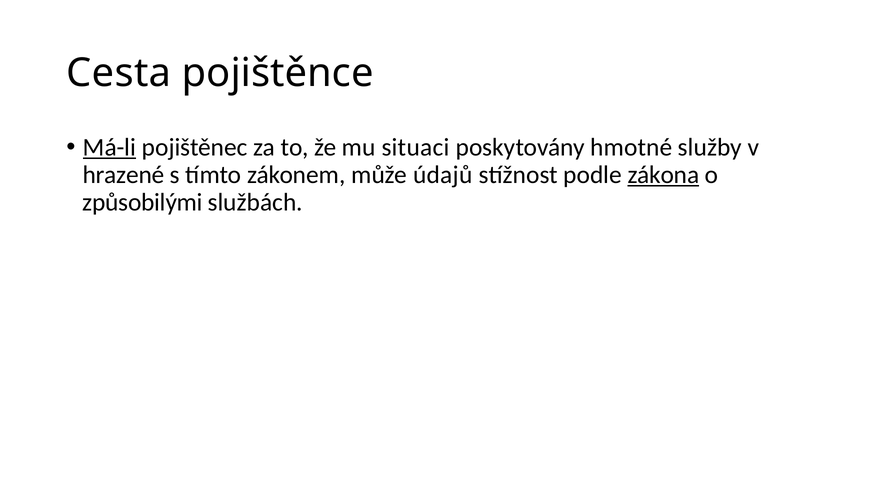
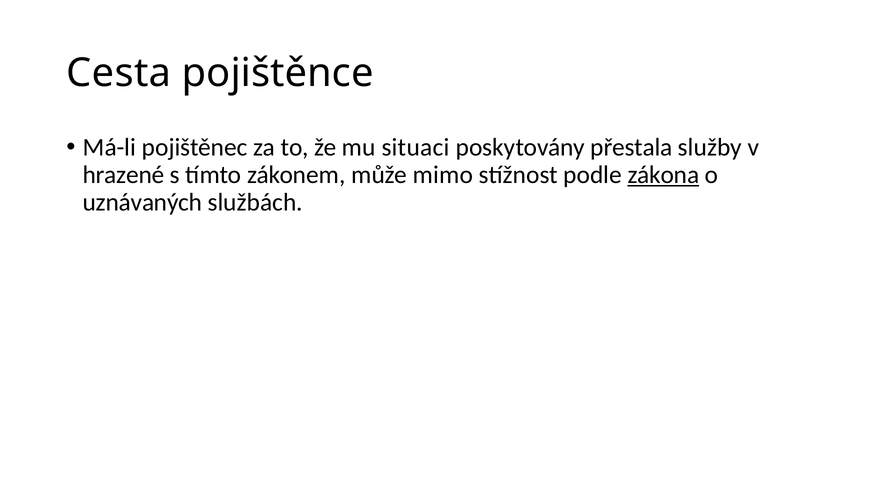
Má-li underline: present -> none (109, 147)
hmotné: hmotné -> přestala (631, 147)
údajů: údajů -> mimo (443, 175)
způsobilými: způsobilými -> uznávaných (143, 202)
